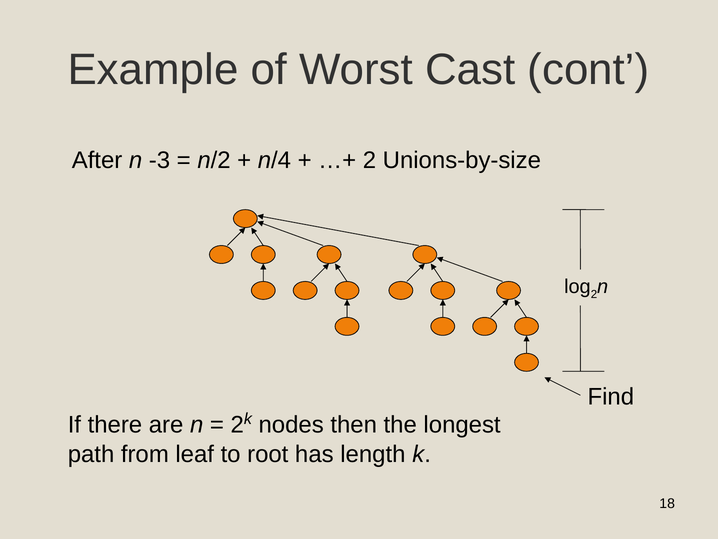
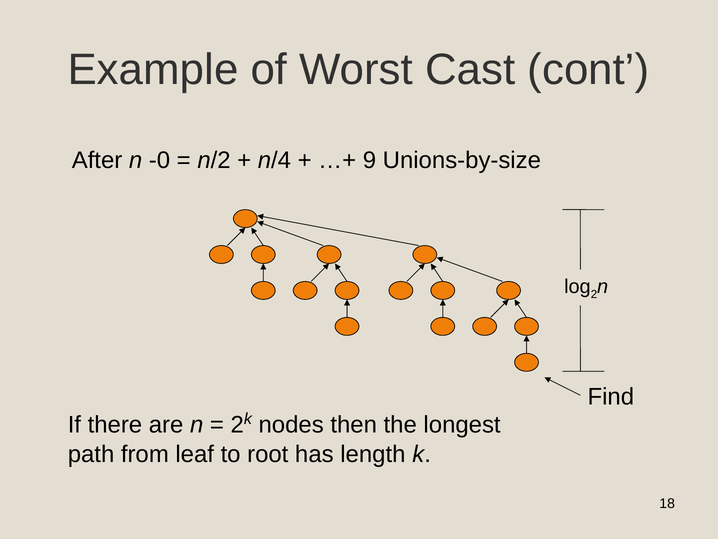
-3: -3 -> -0 (159, 160)
2: 2 -> 9 (369, 160)
